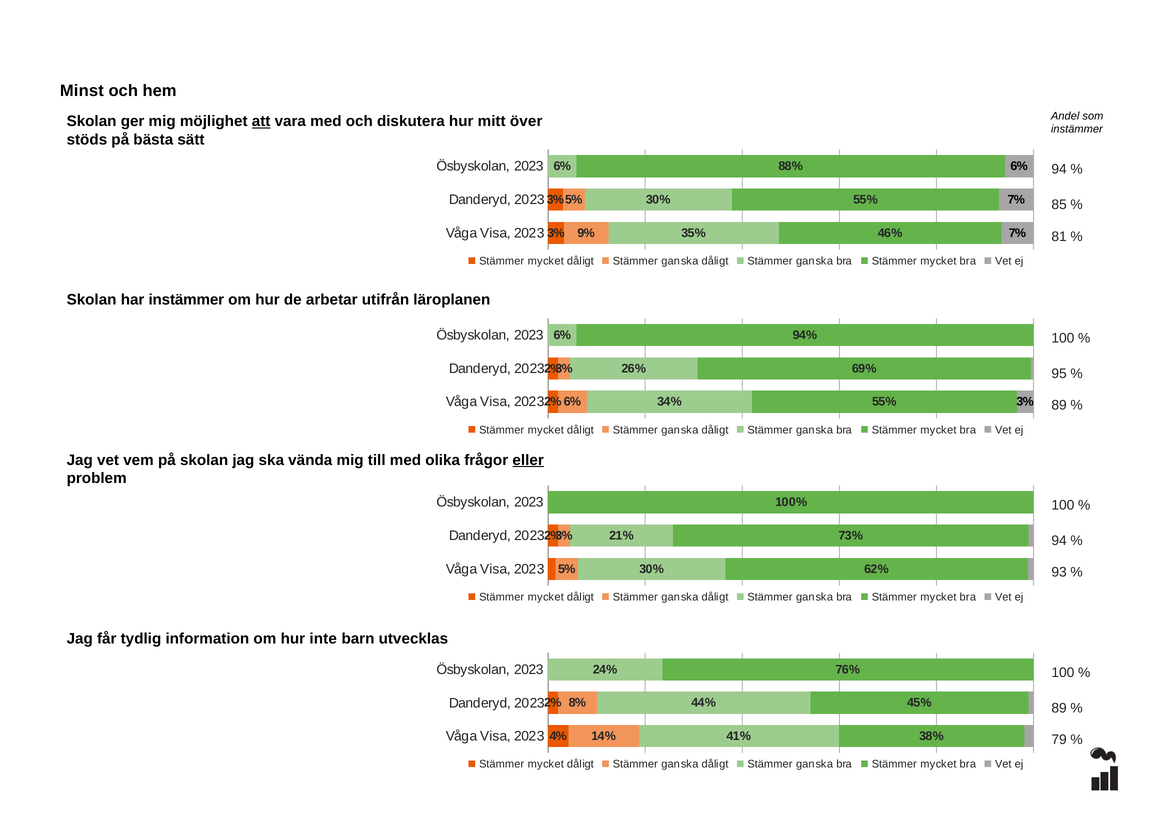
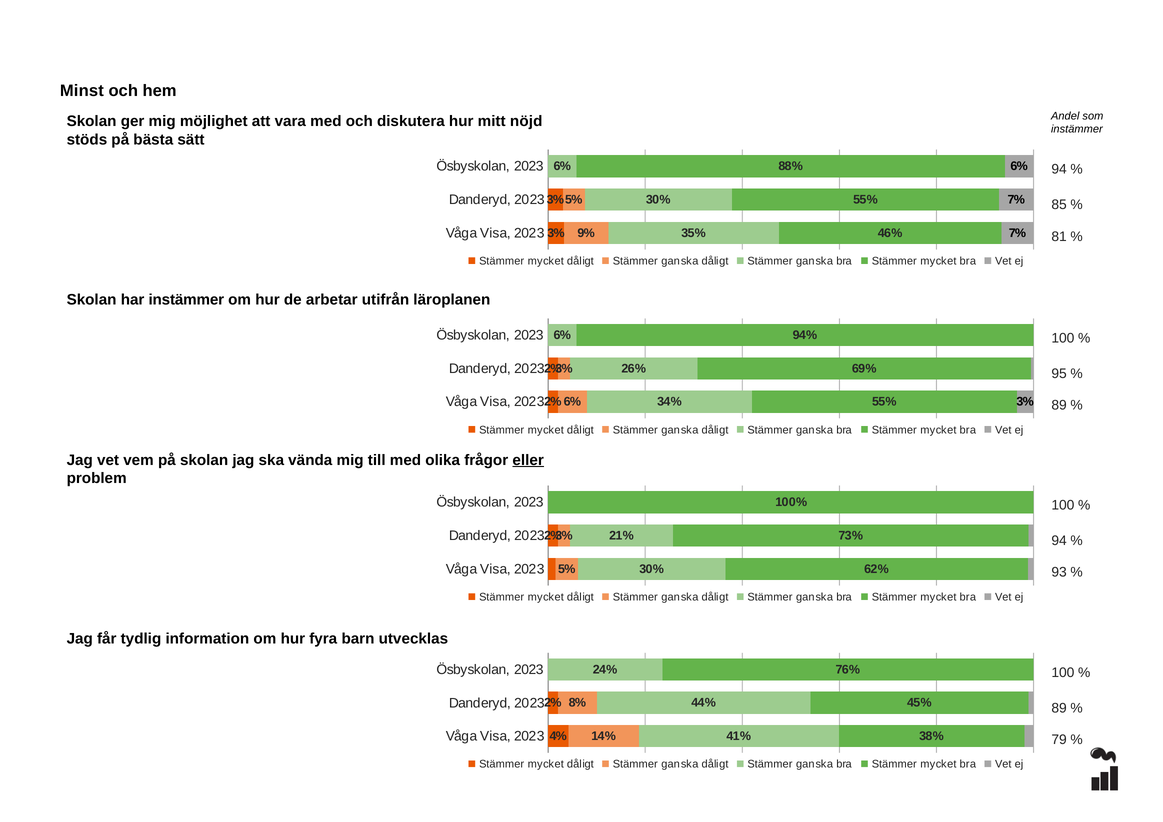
att underline: present -> none (261, 121)
över: över -> nöjd (526, 121)
inte: inte -> fyra (323, 639)
